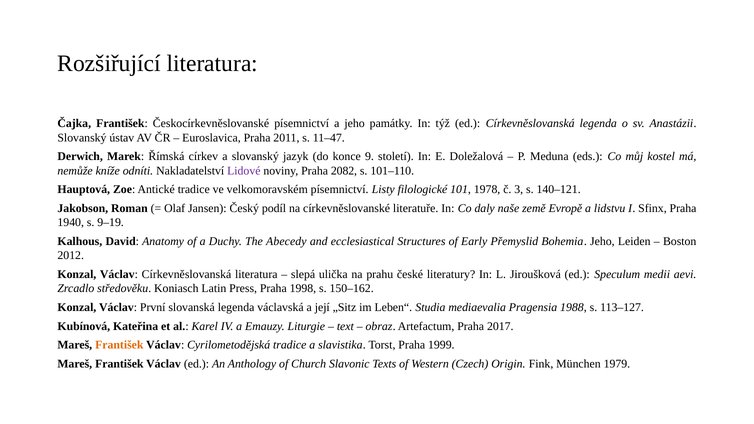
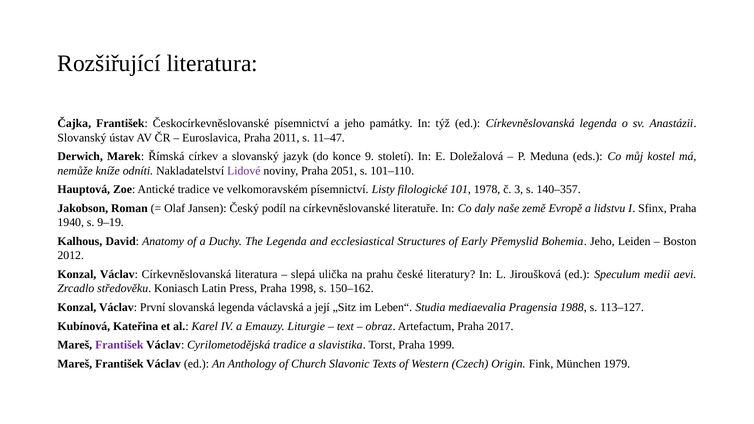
2082: 2082 -> 2051 (344, 171)
140–121: 140–121 -> 140–357 (559, 190)
The Abecedy: Abecedy -> Legenda (286, 241)
František colour: orange -> purple (119, 345)
